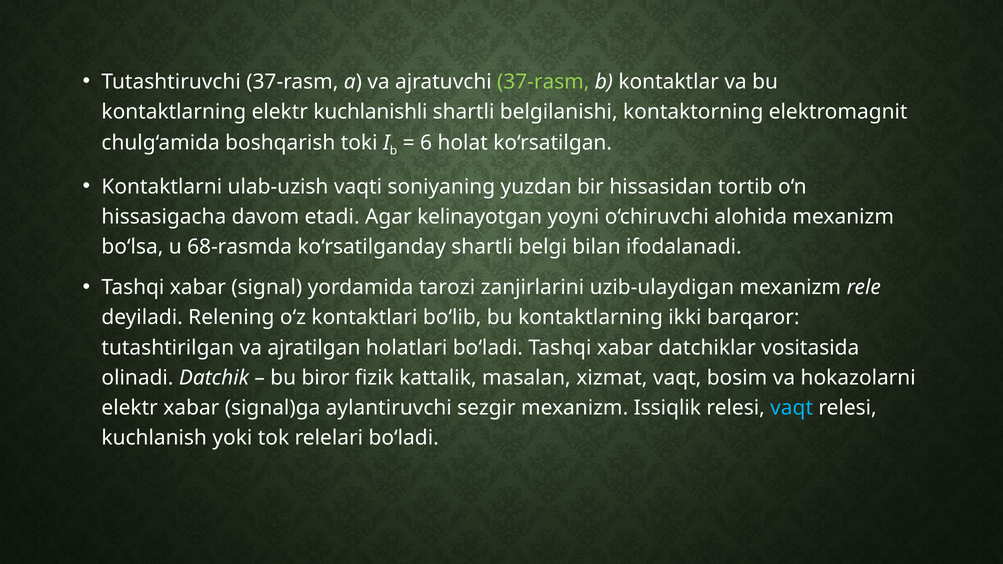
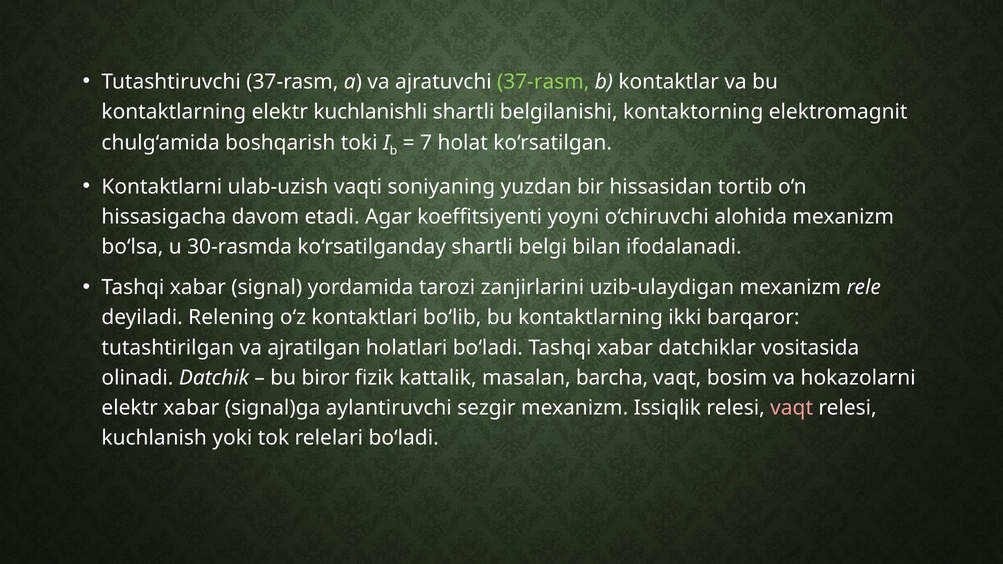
6: 6 -> 7 (426, 143)
kelinayotgan: kelinayotgan -> koeffitsiyenti (480, 217)
68-rasmda: 68-rasmda -> 30-rasmda (240, 247)
xizmat: xizmat -> barcha (612, 378)
vaqt colour: light blue -> pink (792, 408)
